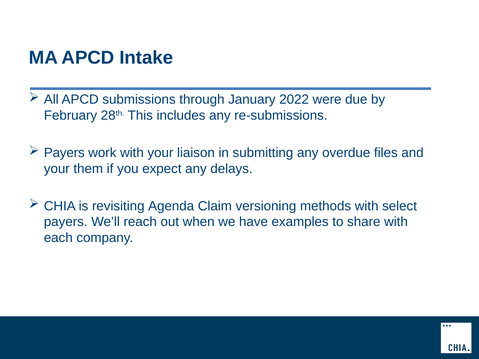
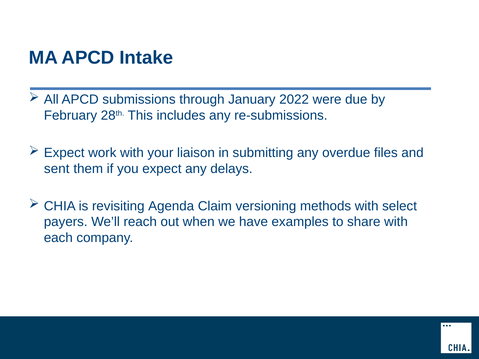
Payers: Payers -> Expect (64, 153)
your: your -> sent (57, 169)
